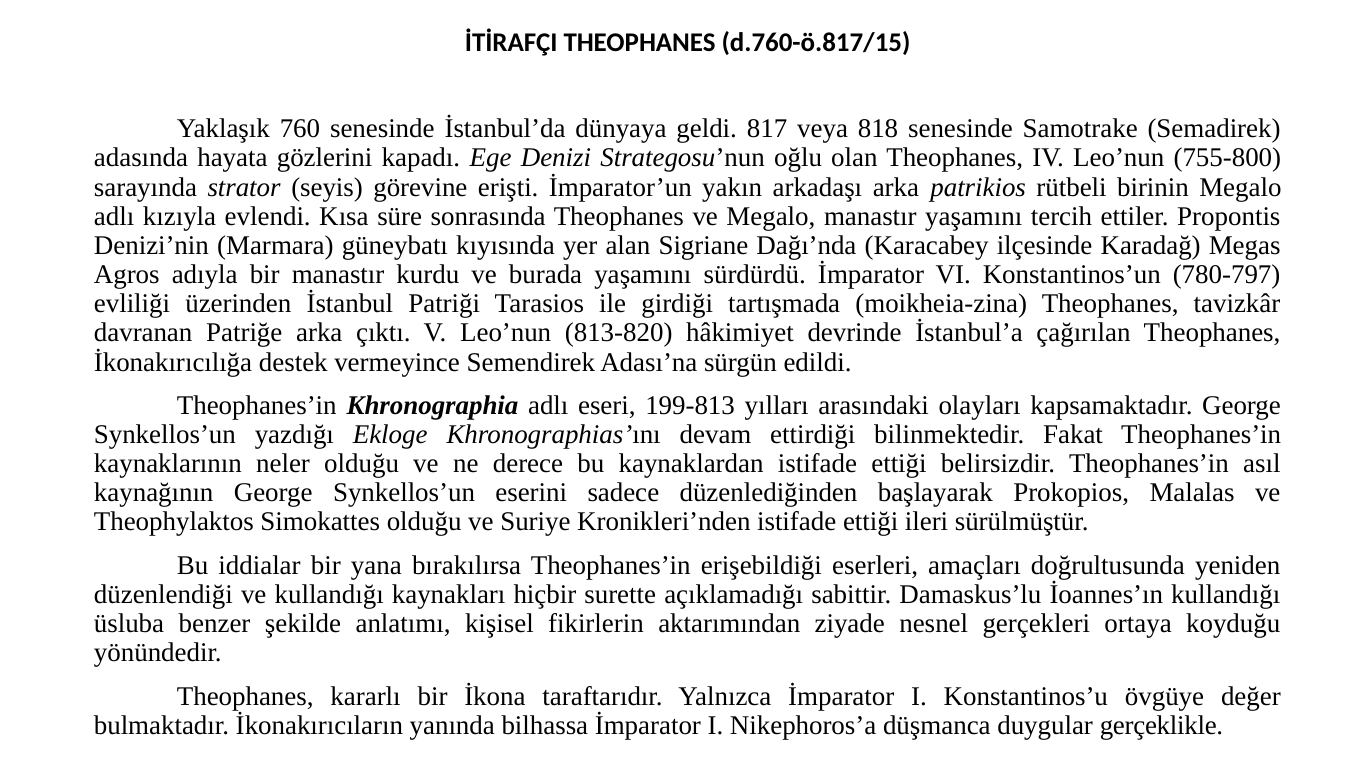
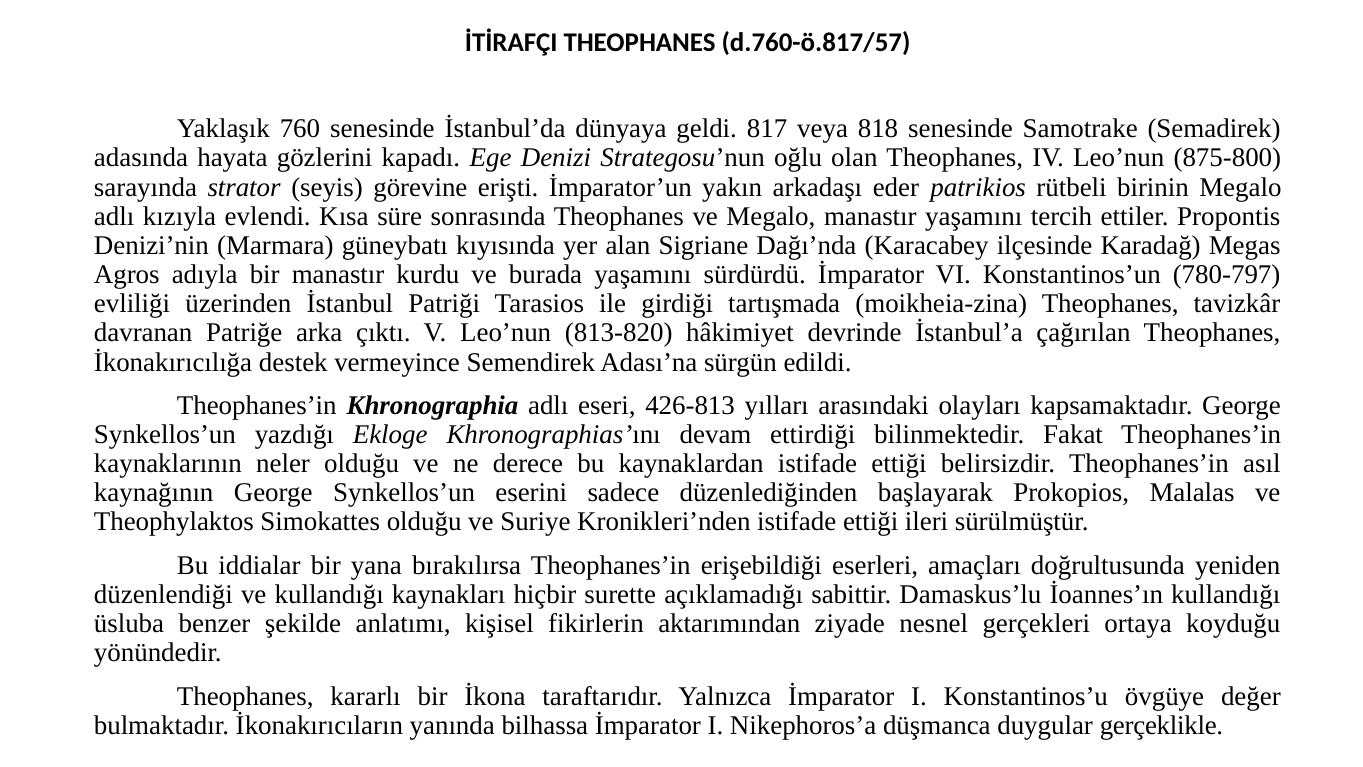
d.760-ö.817/15: d.760-ö.817/15 -> d.760-ö.817/57 (816, 42)
755-800: 755-800 -> 875-800 (1227, 158)
arkadaşı arka: arka -> eder (896, 187)
199-813: 199-813 -> 426-813 (690, 405)
